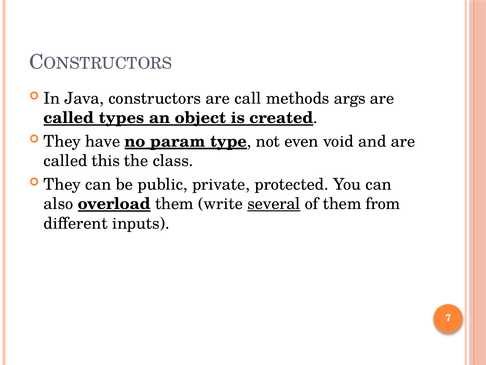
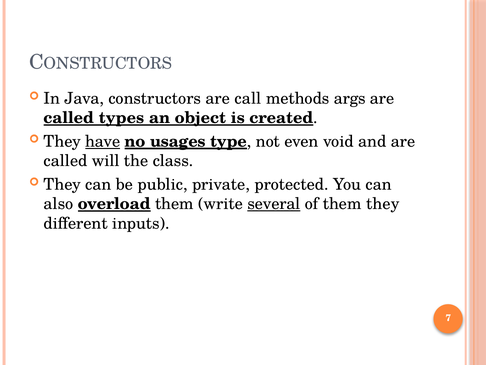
have underline: none -> present (103, 141)
param: param -> usages (178, 141)
this: this -> will (106, 161)
them from: from -> they (383, 204)
